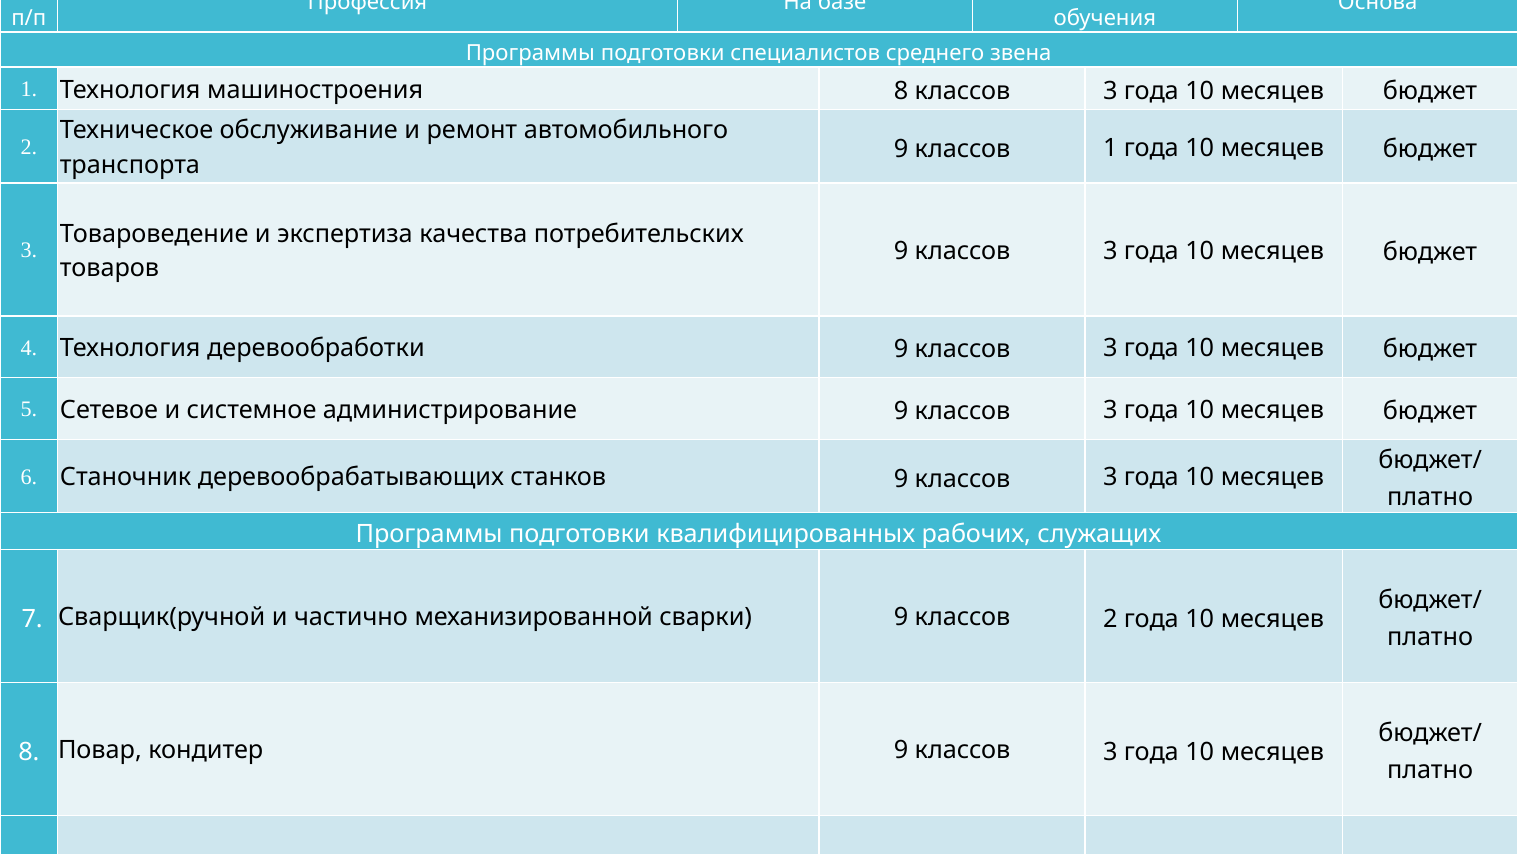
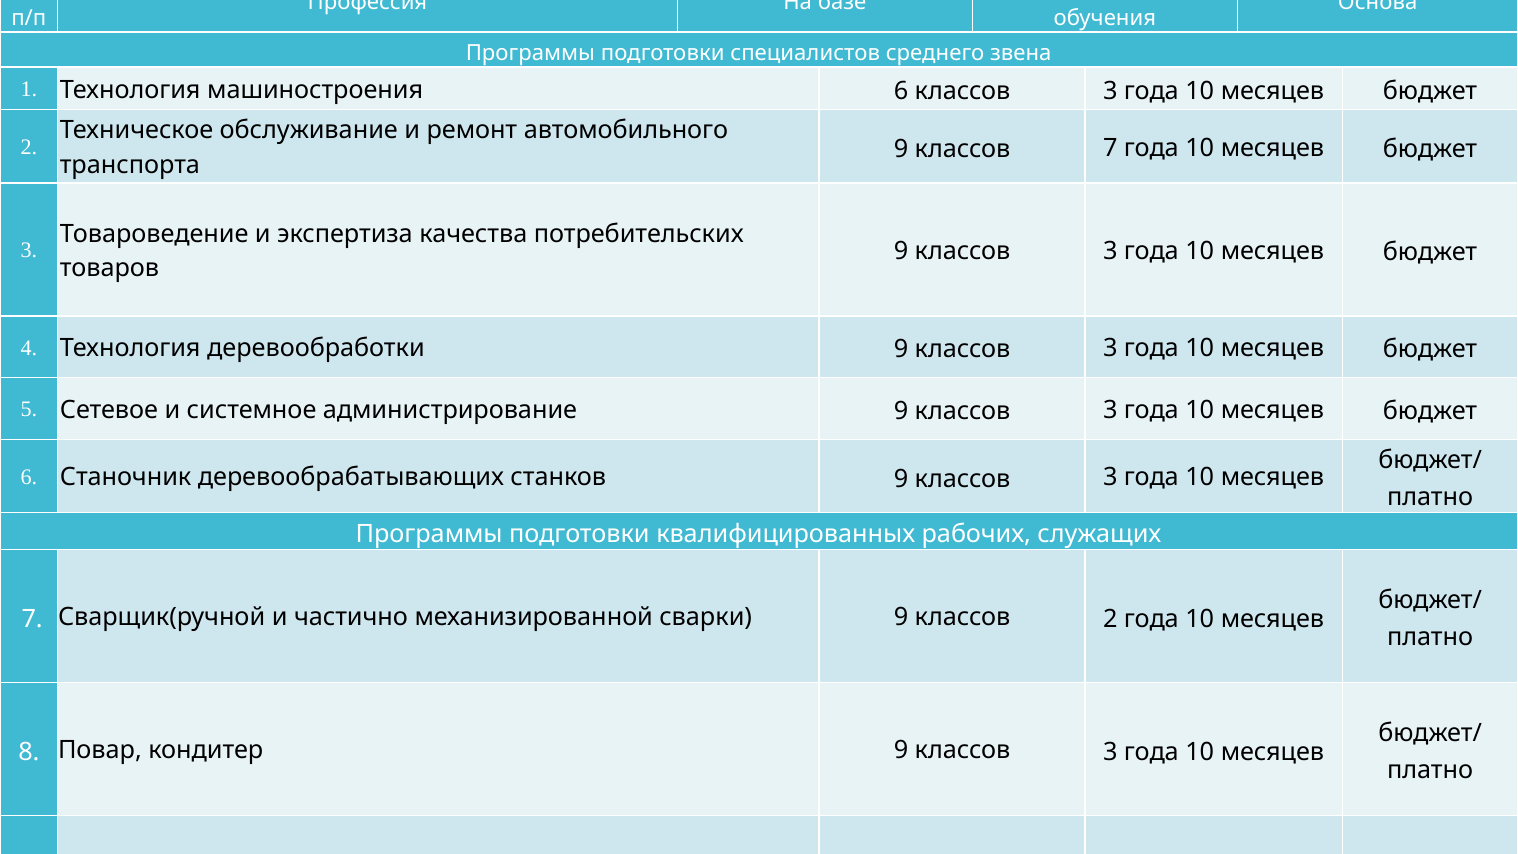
машиностроения 8: 8 -> 6 (901, 91)
классов 1: 1 -> 7 (1110, 148)
